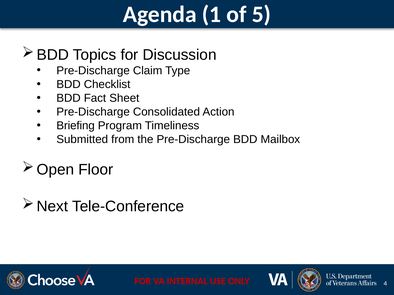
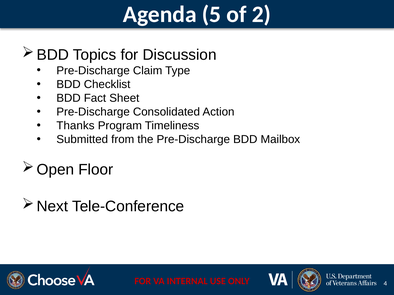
1: 1 -> 5 (212, 14)
5: 5 -> 2 (261, 14)
Briefing: Briefing -> Thanks (75, 126)
